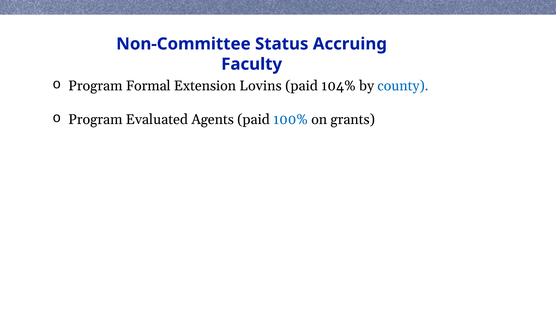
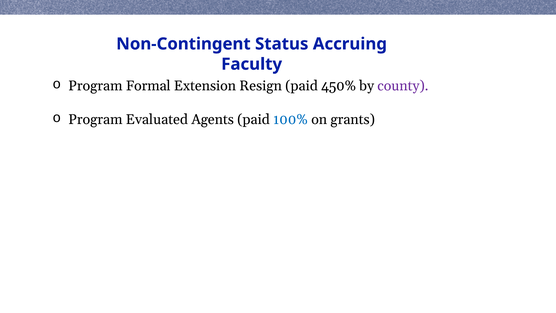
Non-Committee: Non-Committee -> Non-Contingent (183, 44)
Lovins: Lovins -> Resign (261, 86)
104%: 104% -> 450% (339, 86)
county colour: blue -> purple (403, 86)
